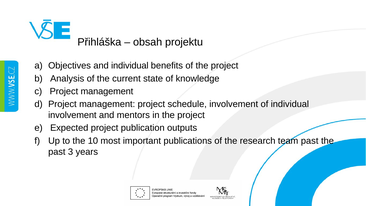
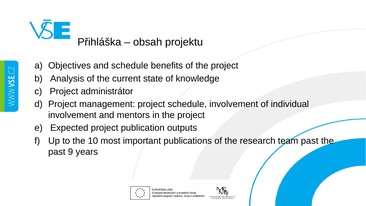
and individual: individual -> schedule (130, 66)
c Project management: management -> administrátor (107, 91)
3: 3 -> 9 (71, 152)
